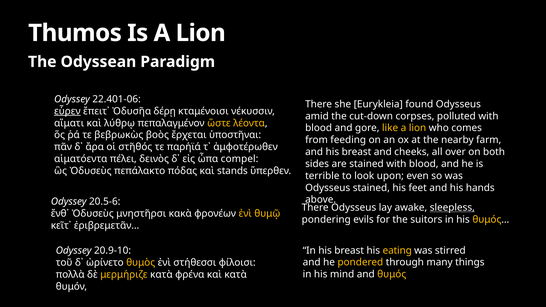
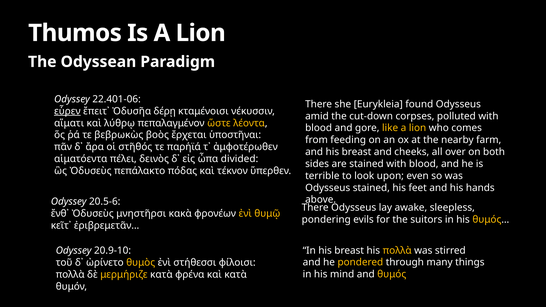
compel: compel -> divided (240, 159)
stands: stands -> τέκνον (232, 171)
sleepless underline: present -> none (452, 208)
his eating: eating -> πολλὰ (397, 251)
